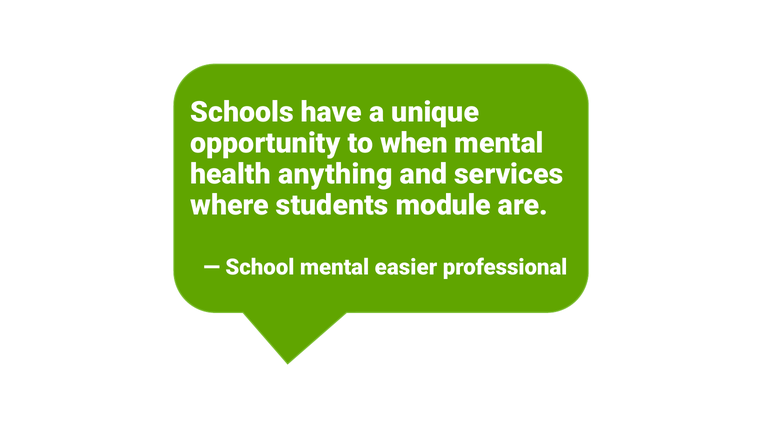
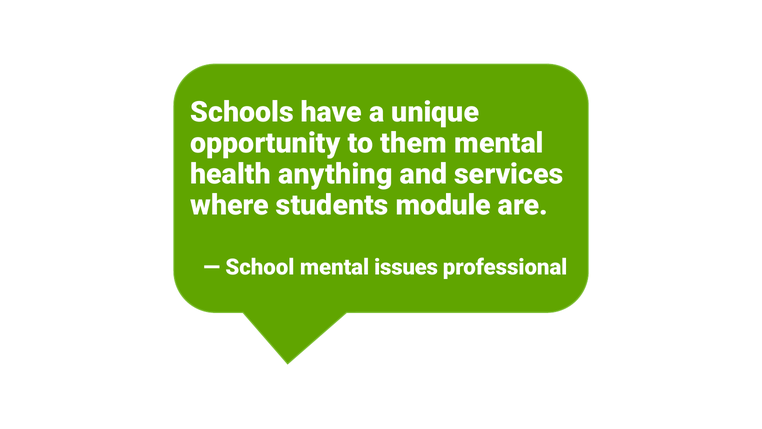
when: when -> them (414, 143)
easier: easier -> issues (406, 267)
